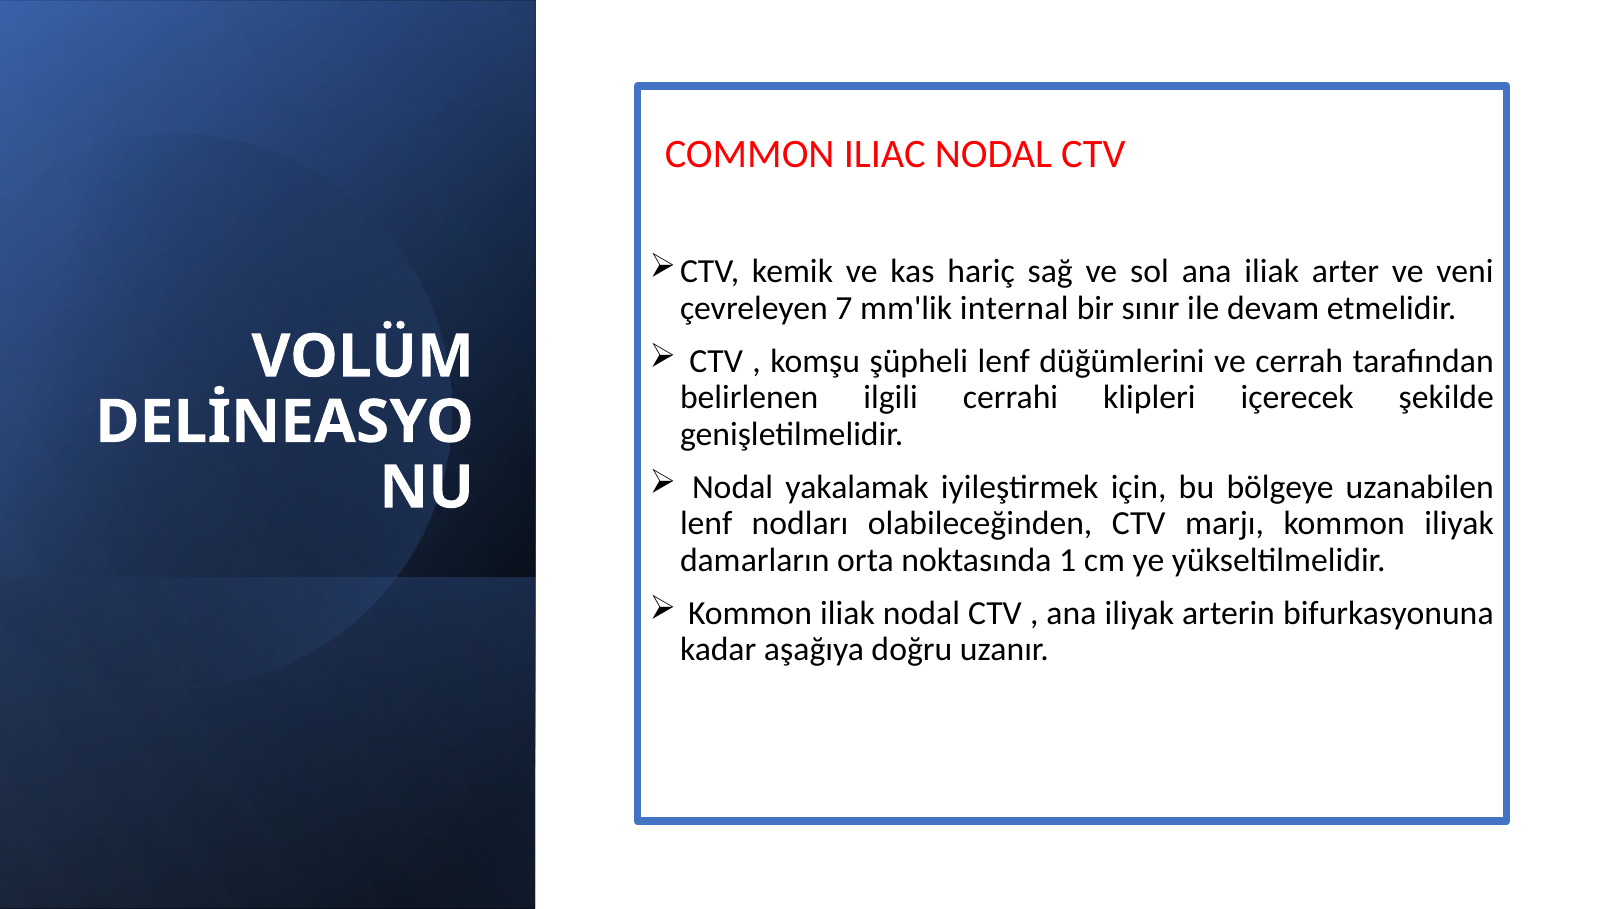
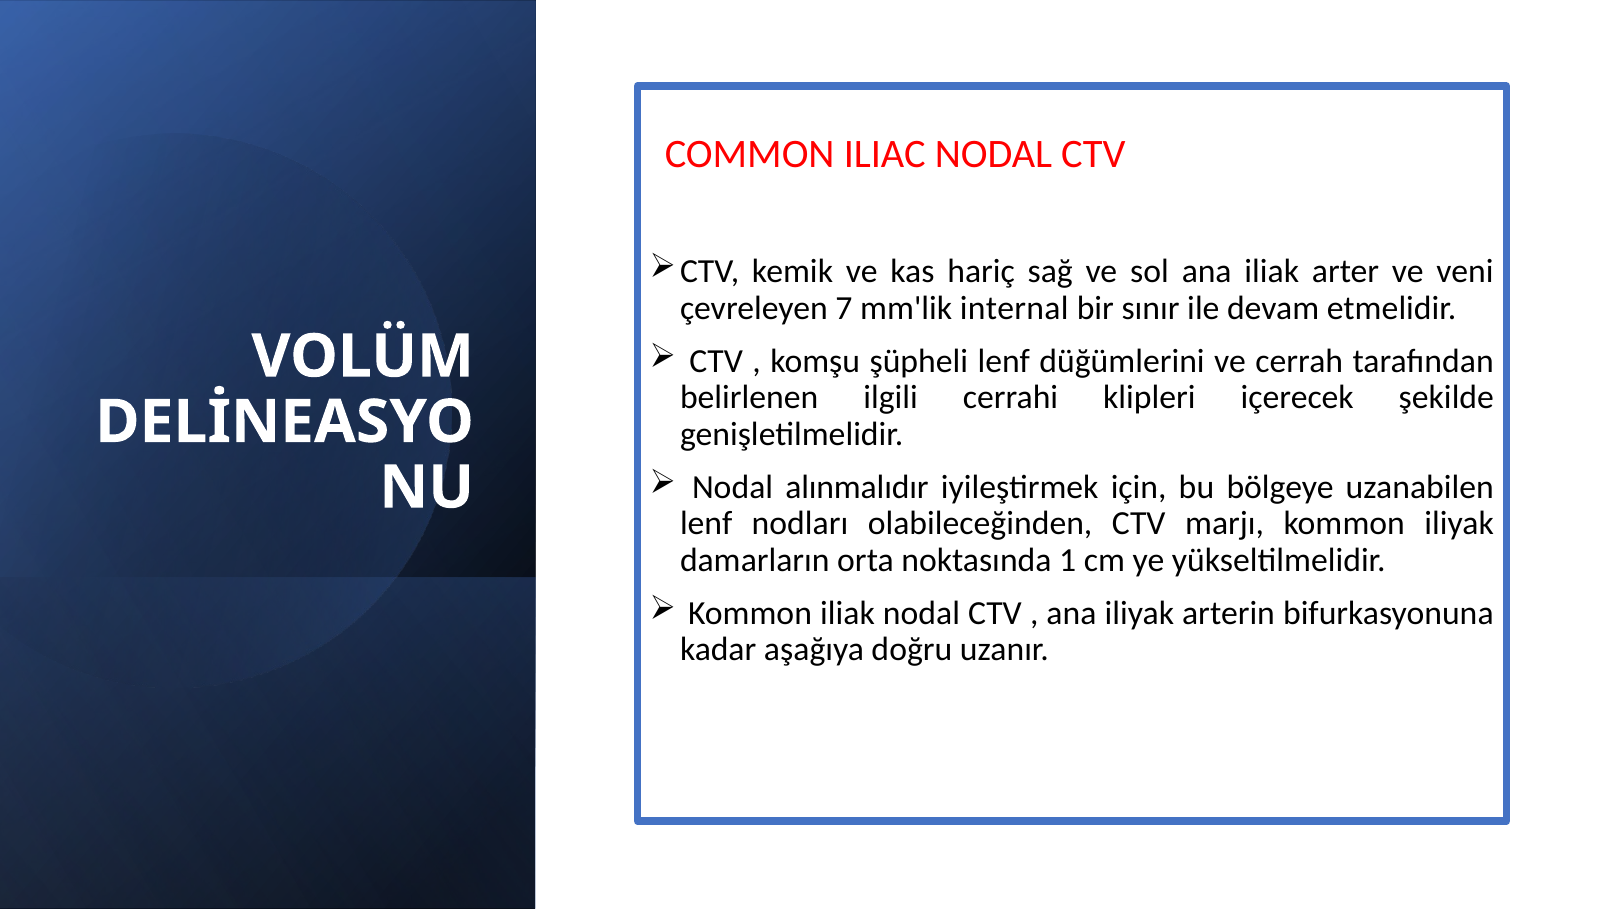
yakalamak: yakalamak -> alınmalıdır (857, 487)
